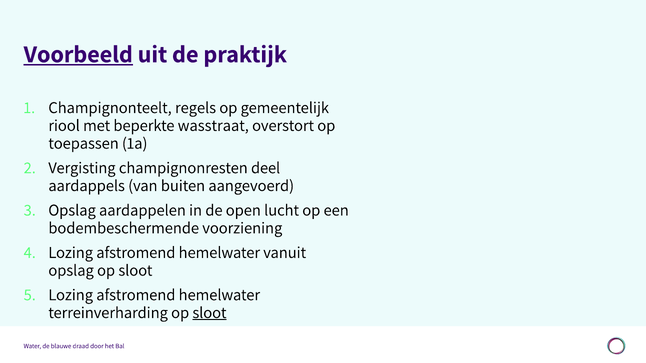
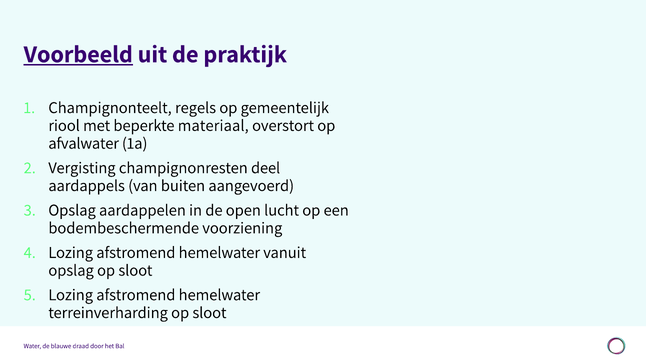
wasstraat: wasstraat -> materiaal (213, 126)
toepassen: toepassen -> afvalwater (84, 143)
sloot underline: present -> none (209, 313)
